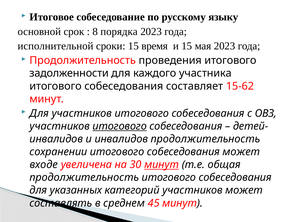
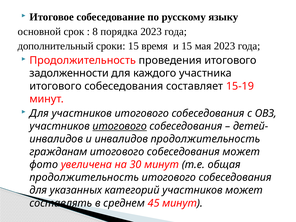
исполнительной: исполнительной -> дополнительный (56, 46)
15-62: 15-62 -> 15-19 (240, 86)
сохранении: сохранении -> гражданам (58, 152)
входе: входе -> фото (44, 165)
минут underline: present -> none (162, 165)
